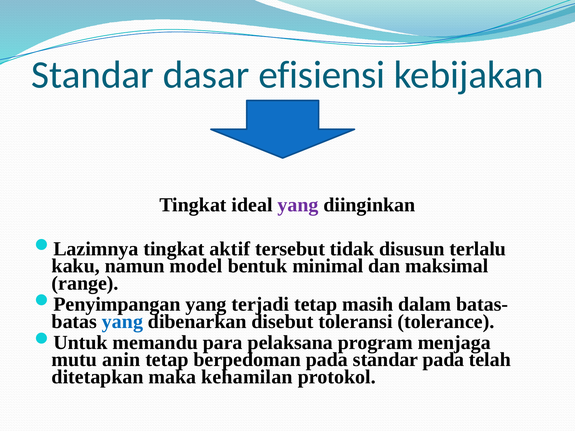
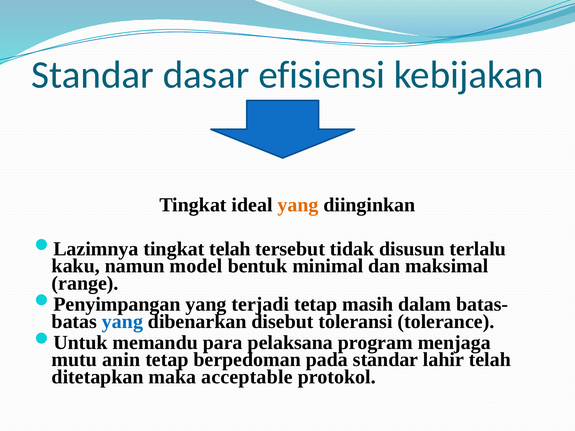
yang colour: purple -> orange (298, 205)
tingkat aktif: aktif -> telah (230, 249)
standar pada: pada -> lahir (443, 360)
kehamilan: kehamilan -> acceptable (247, 377)
